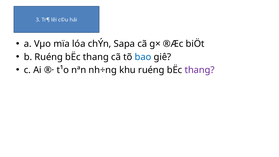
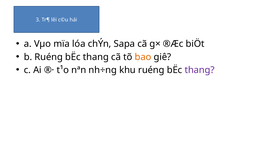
bao colour: blue -> orange (143, 57)
